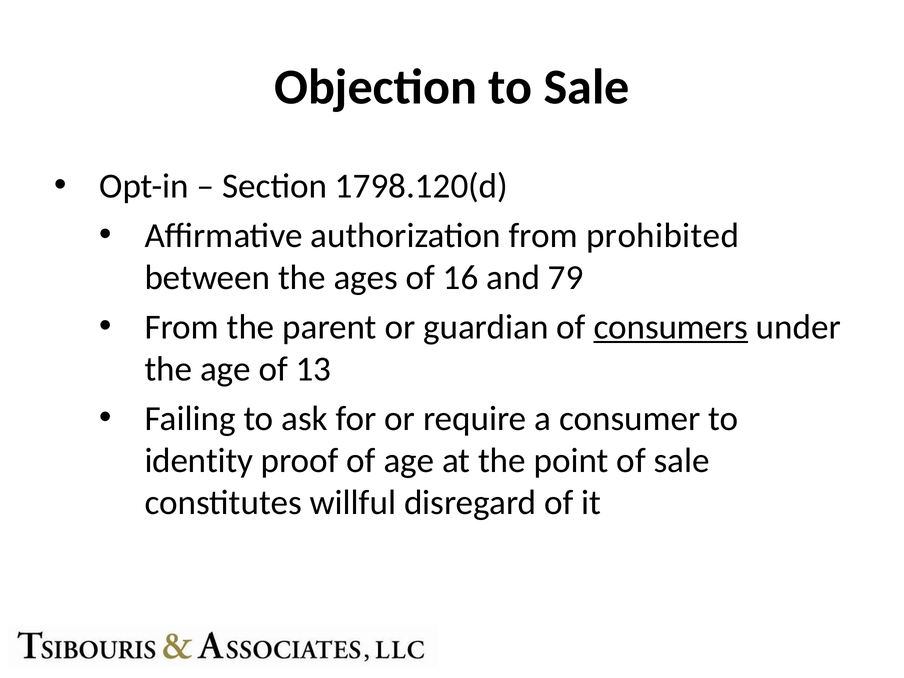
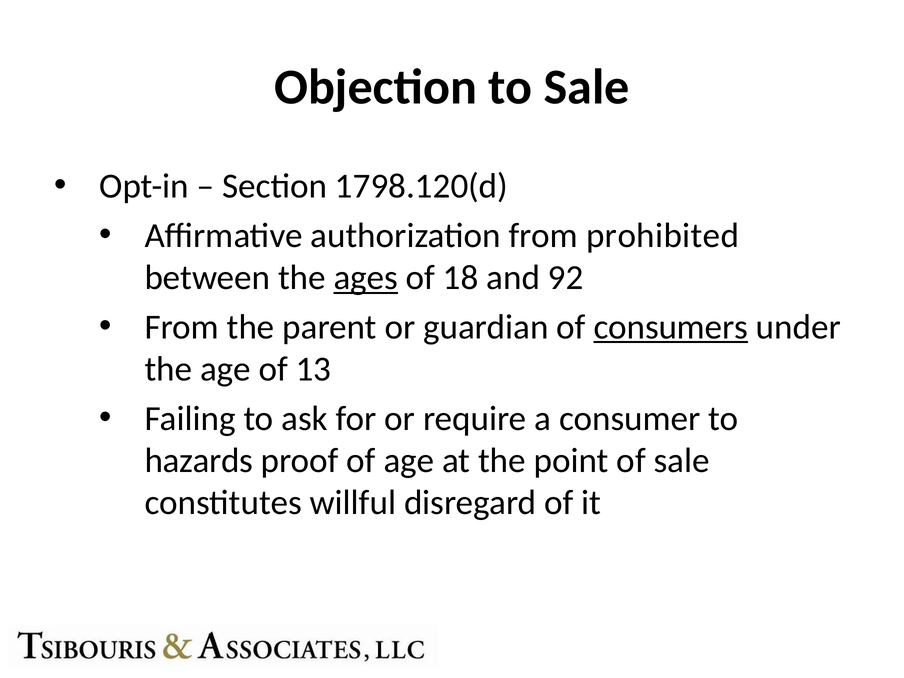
ages underline: none -> present (366, 278)
16: 16 -> 18 (461, 278)
79: 79 -> 92 (566, 278)
identity: identity -> hazards (199, 461)
